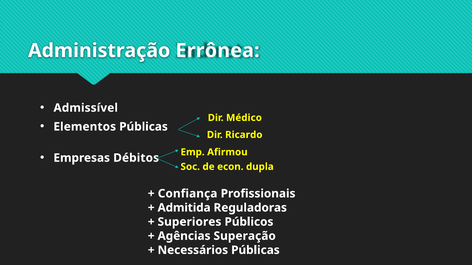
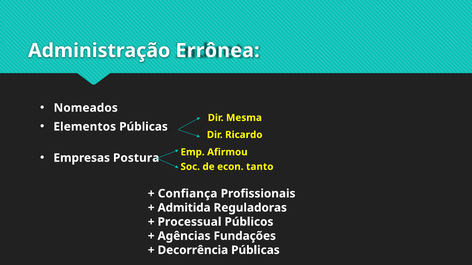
Admissível: Admissível -> Nomeados (86, 108)
Médico: Médico -> Mesma (244, 118)
Débitos: Débitos -> Postura (136, 158)
dupla: dupla -> tanto (260, 167)
Superiores: Superiores -> Processual (189, 222)
Superação: Superação -> Fundações (245, 236)
Necessários: Necessários -> Decorrência (193, 251)
